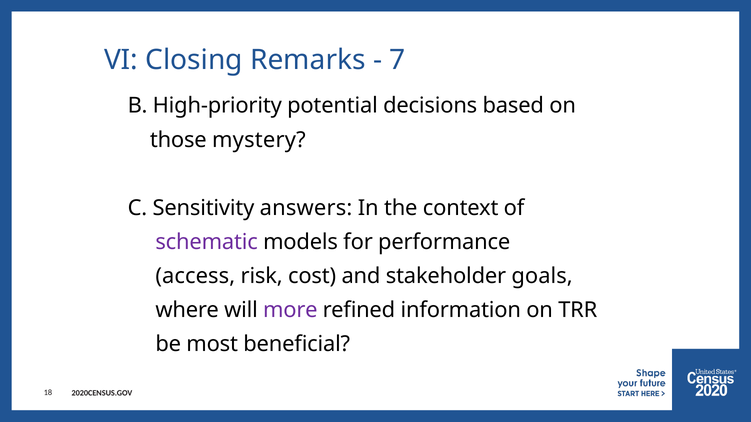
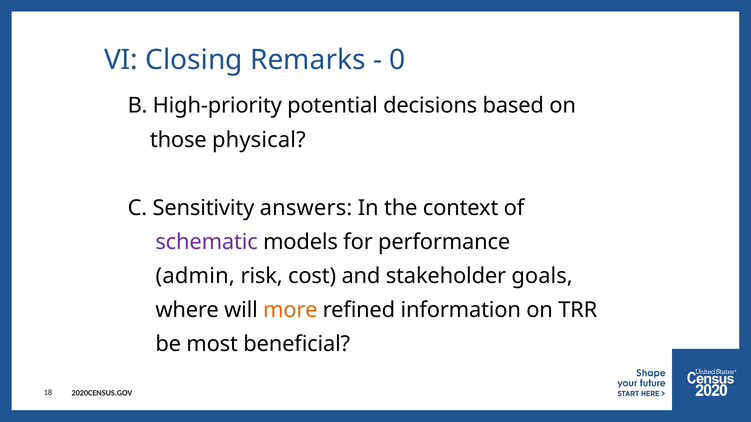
7: 7 -> 0 (397, 60)
mystery: mystery -> physical (259, 140)
access: access -> admin (195, 276)
more colour: purple -> orange (290, 310)
